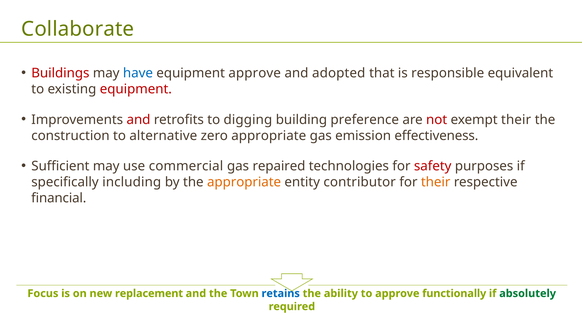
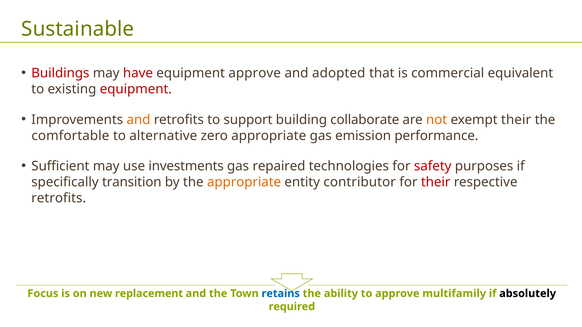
Collaborate: Collaborate -> Sustainable (78, 29)
have colour: blue -> red (138, 73)
responsible: responsible -> commercial (448, 73)
and colour: red -> orange (138, 120)
digging: digging -> support (248, 120)
preference: preference -> collaborate (365, 120)
not colour: red -> orange (437, 120)
construction: construction -> comfortable (70, 136)
effectiveness: effectiveness -> performance (436, 136)
commercial: commercial -> investments (186, 166)
including: including -> transition (132, 182)
their colour: orange -> red (436, 182)
financial: financial -> retrofits (59, 198)
functionally: functionally -> multifamily (454, 294)
absolutely colour: green -> black (528, 294)
